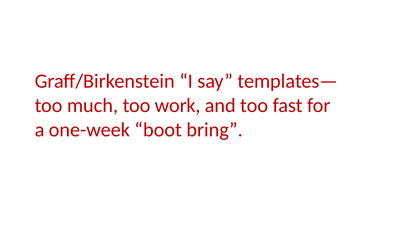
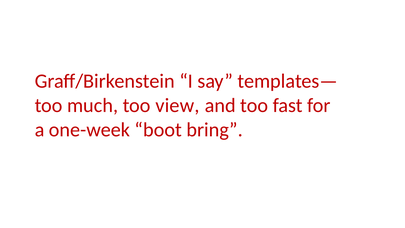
work: work -> view (178, 105)
